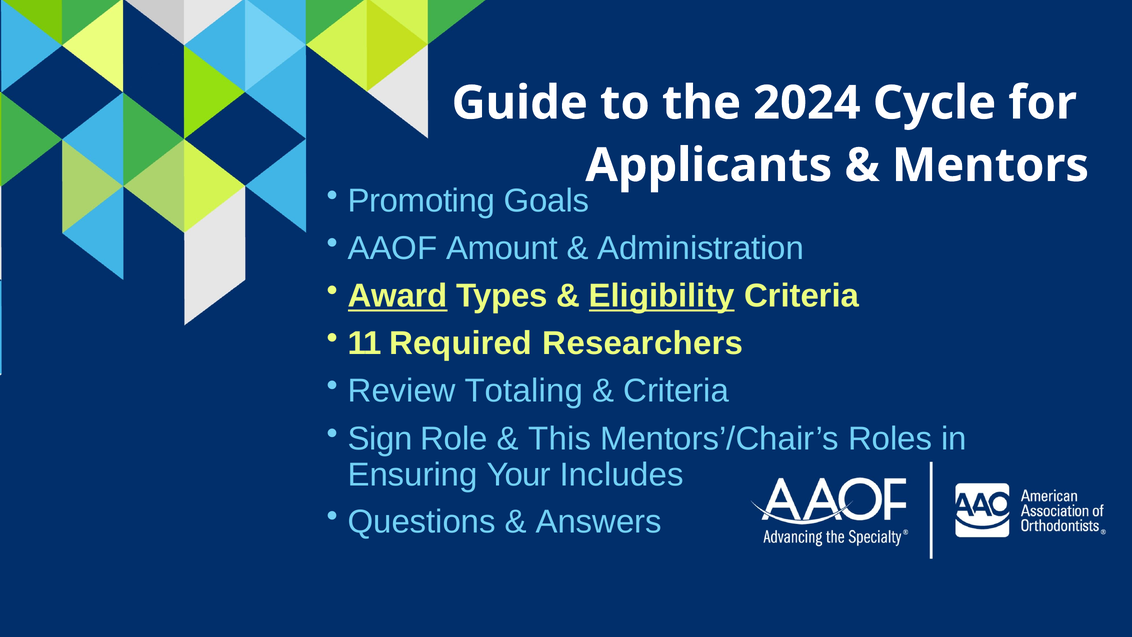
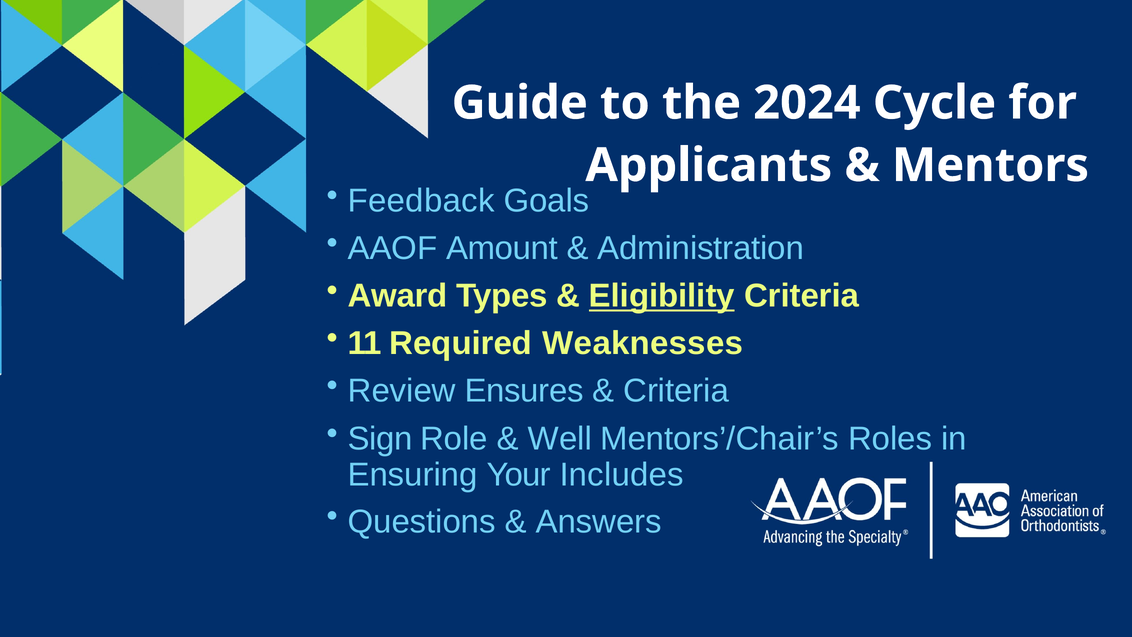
Promoting: Promoting -> Feedback (421, 201)
Award underline: present -> none (398, 296)
Researchers: Researchers -> Weaknesses (643, 343)
Totaling: Totaling -> Ensures (524, 391)
This: This -> Well (560, 439)
